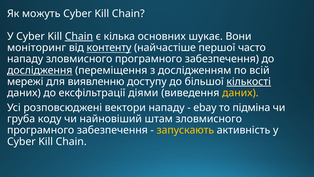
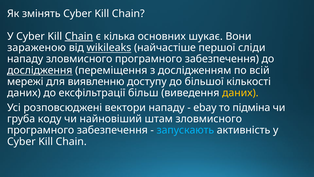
можуть: можуть -> змінять (41, 14)
моніторинг: моніторинг -> зараженою (37, 48)
контенту: контенту -> wikileaks (109, 48)
часто: часто -> сліди (252, 48)
кількості underline: present -> none (249, 81)
діями: діями -> більш (143, 93)
запускають colour: yellow -> light blue (185, 130)
